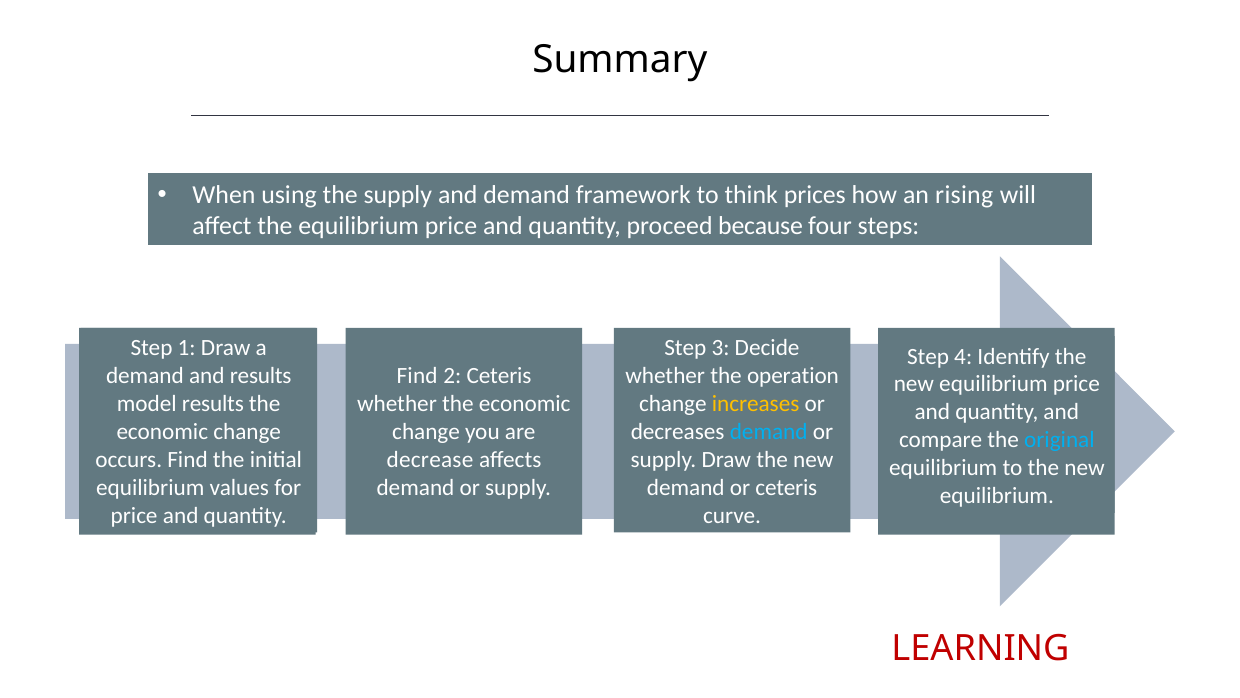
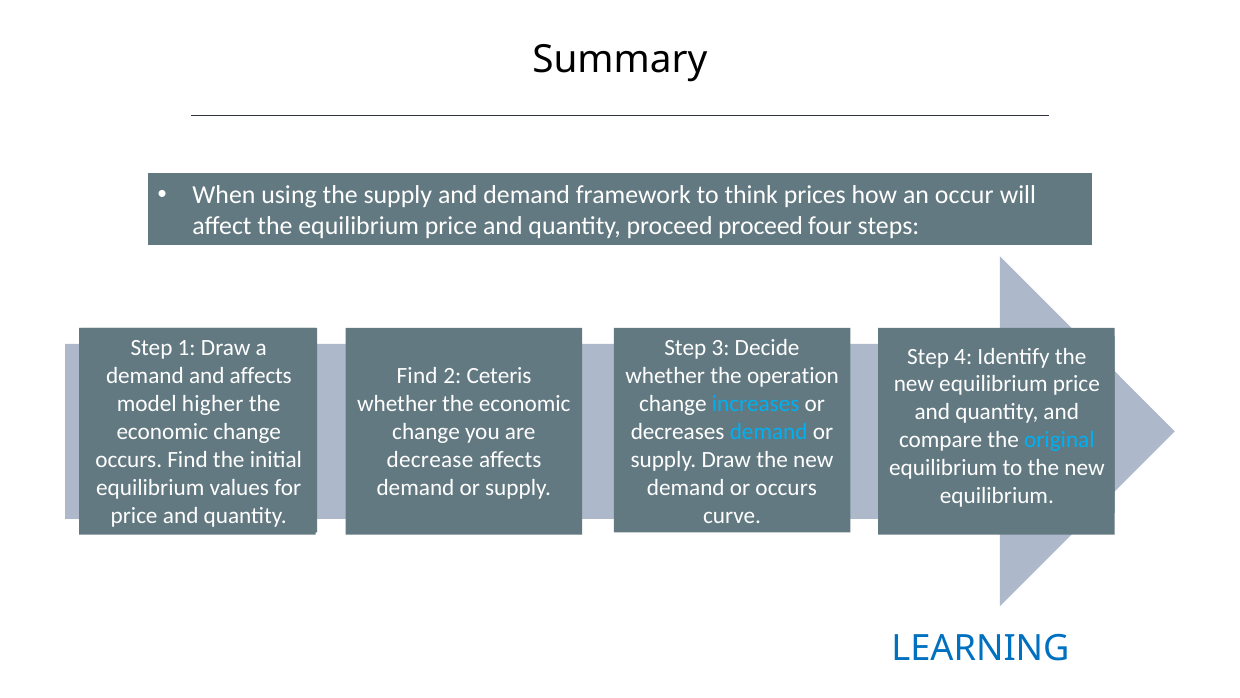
rising: rising -> occur (964, 195)
proceed because: because -> proceed (761, 226)
and results: results -> affects (261, 376)
model results: results -> higher (213, 404)
increases colour: yellow -> light blue (756, 404)
or ceteris: ceteris -> occurs (786, 487)
LEARNING colour: red -> blue (981, 648)
